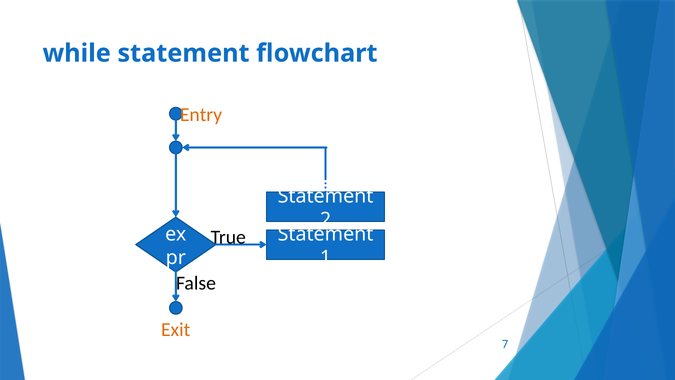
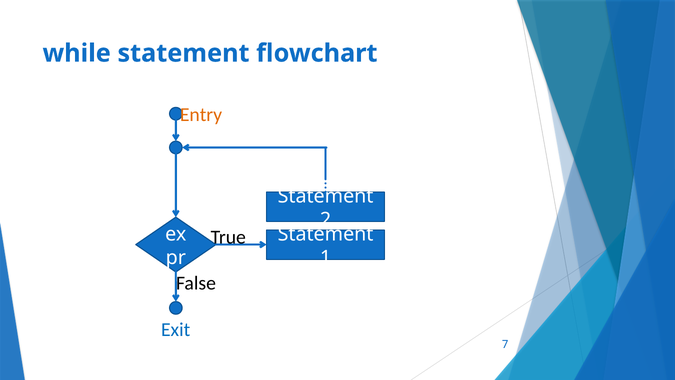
Exit colour: orange -> blue (176, 330)
